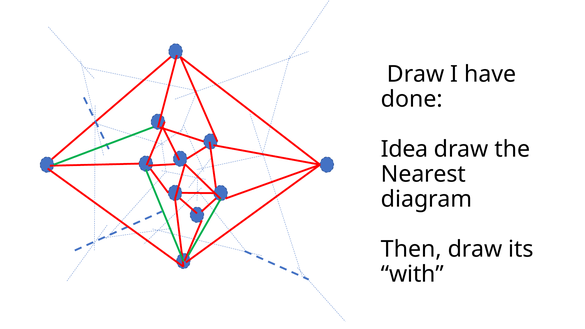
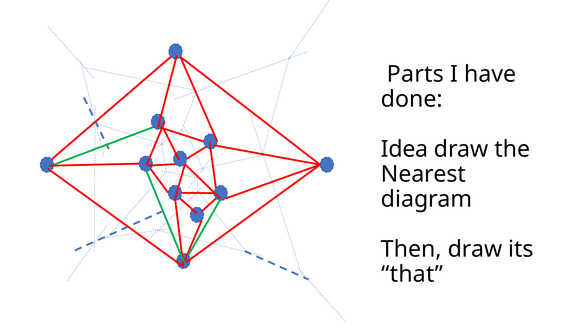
Draw: Draw -> Parts (415, 74)
with: with -> that (412, 274)
